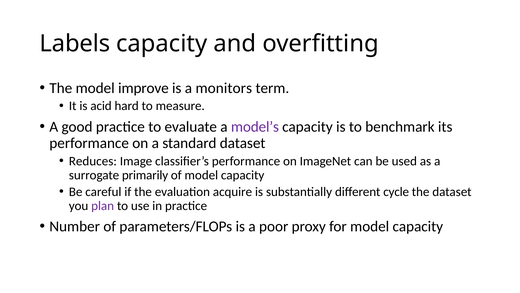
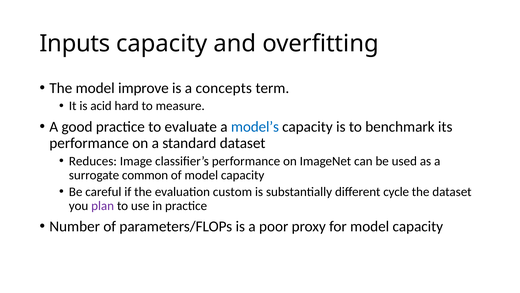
Labels: Labels -> Inputs (75, 44)
monitors: monitors -> concepts (224, 88)
model’s colour: purple -> blue (255, 126)
primarily: primarily -> common (145, 175)
acquire: acquire -> custom (232, 192)
